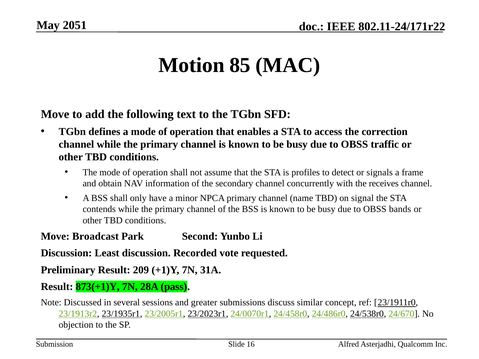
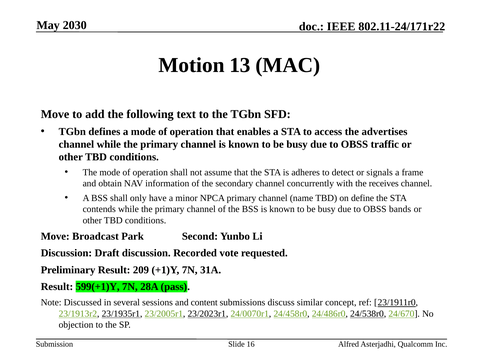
2051: 2051 -> 2030 (75, 25)
85: 85 -> 13 (240, 65)
correction: correction -> advertises (385, 132)
profiles: profiles -> adheres (306, 172)
signal: signal -> define (363, 198)
Least: Least -> Draft (107, 253)
873(+1)Y: 873(+1)Y -> 599(+1)Y (98, 287)
greater: greater -> content (204, 303)
